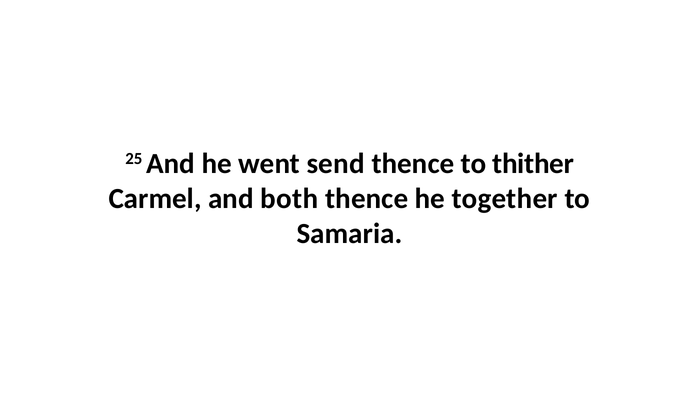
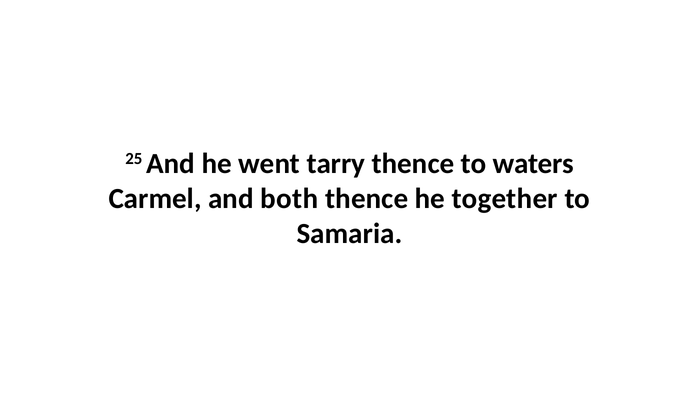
send: send -> tarry (336, 164)
thither: thither -> waters (533, 164)
